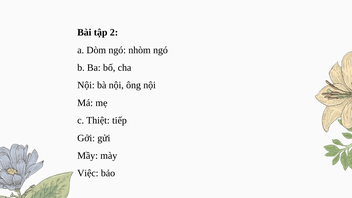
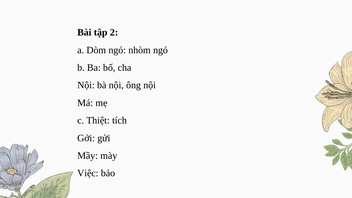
tiếp: tiếp -> tích (119, 120)
